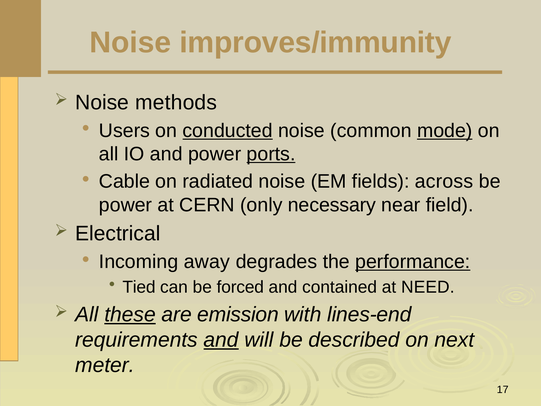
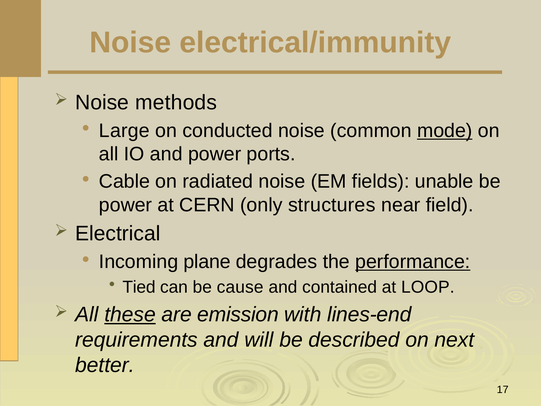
improves/immunity: improves/immunity -> electrical/immunity (315, 43)
Users: Users -> Large (124, 131)
conducted underline: present -> none (228, 131)
ports underline: present -> none (271, 154)
across: across -> unable (444, 181)
necessary: necessary -> structures (332, 205)
away: away -> plane (207, 262)
forced: forced -> cause (240, 287)
NEED: NEED -> LOOP (428, 287)
and underline: present -> none (221, 340)
meter: meter -> better (105, 365)
